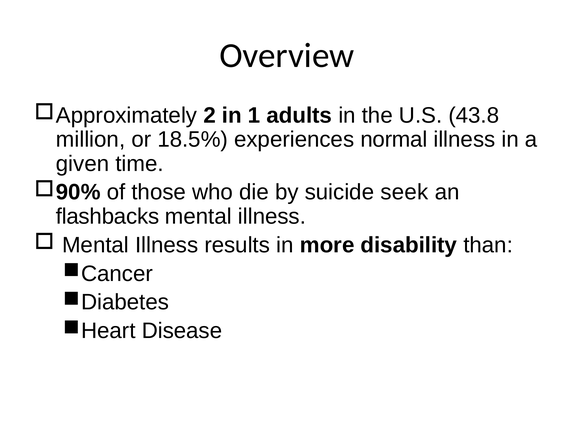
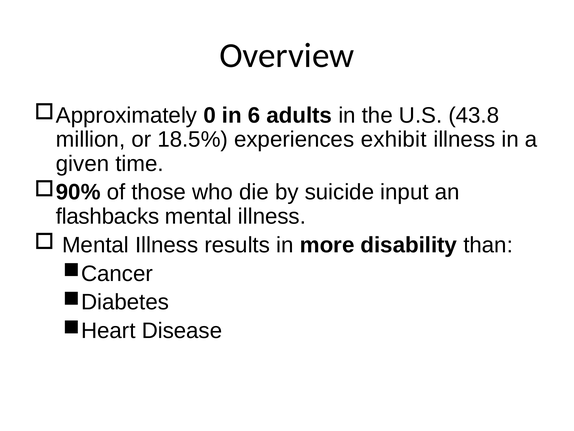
2: 2 -> 0 (210, 115)
1: 1 -> 6 (254, 115)
normal: normal -> exhibit (394, 139)
seek: seek -> input (404, 192)
